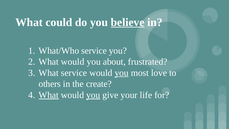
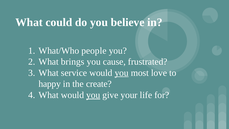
believe underline: present -> none (128, 22)
What/Who service: service -> people (94, 51)
would: would -> brings (73, 62)
about: about -> cause (114, 62)
others: others -> happy (50, 84)
What underline: present -> none (49, 95)
